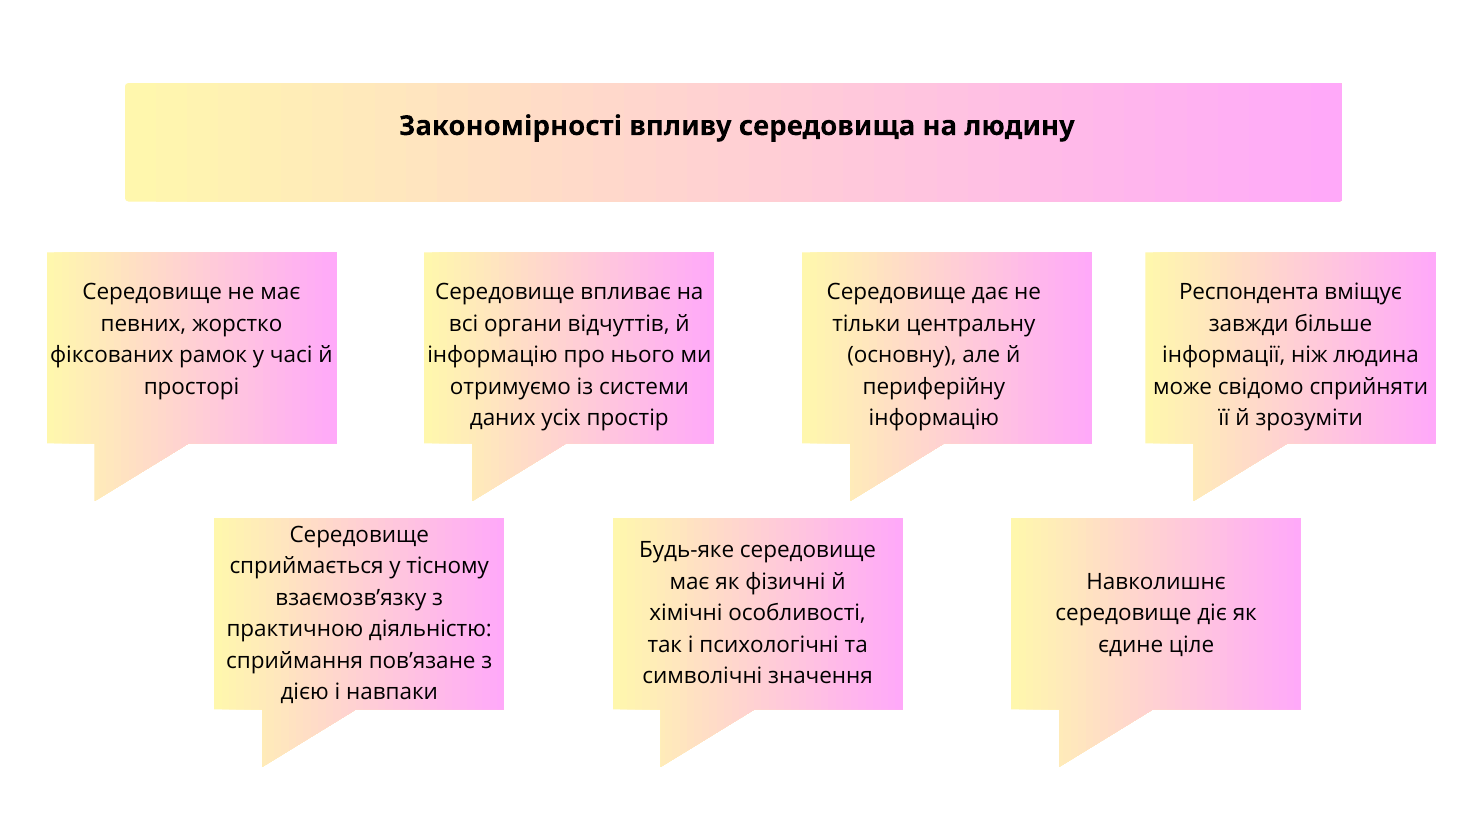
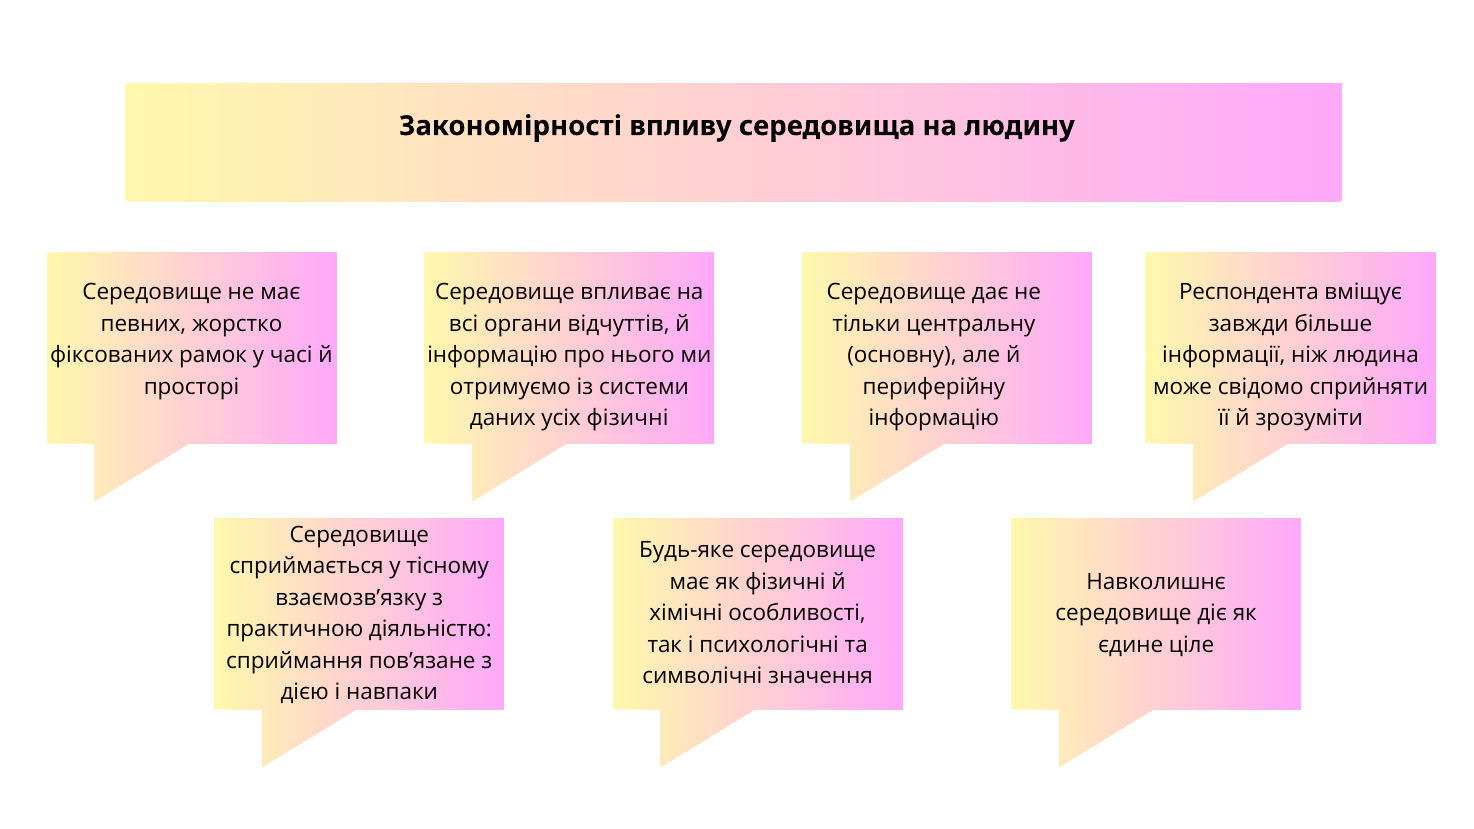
усіх простір: простір -> фізичні (628, 418)
